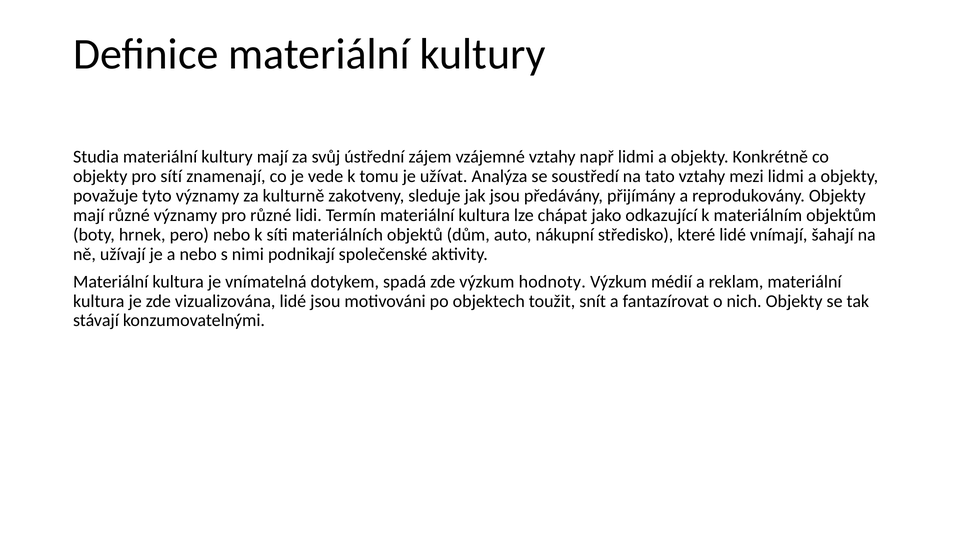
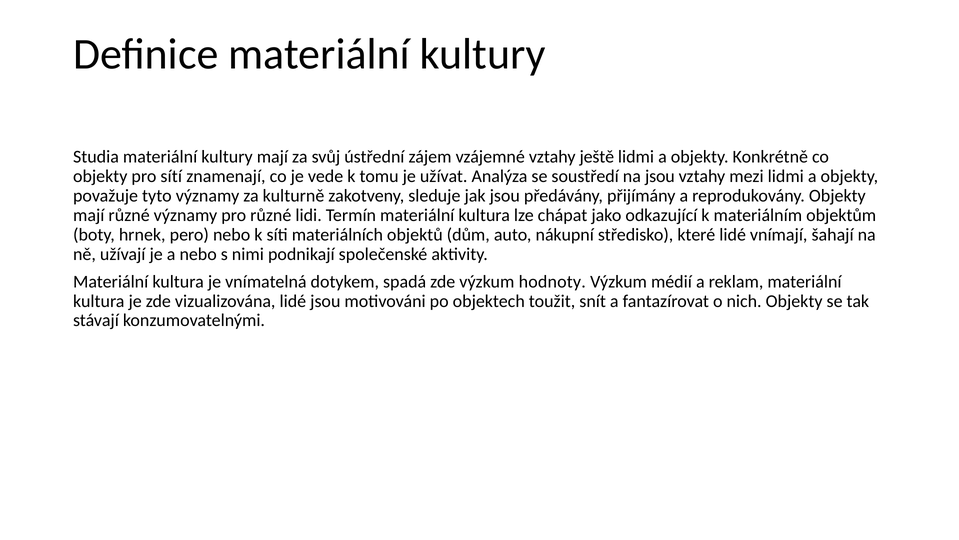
např: např -> ještě (597, 157)
na tato: tato -> jsou (660, 176)
